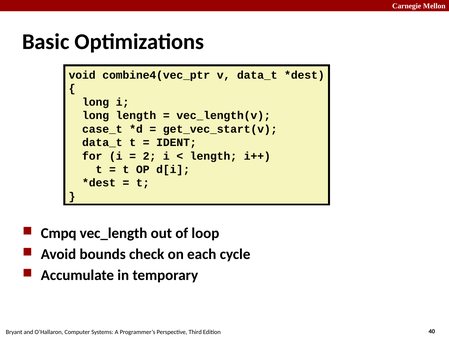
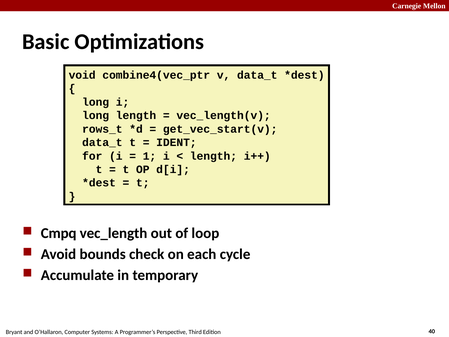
case_t: case_t -> rows_t (102, 129)
2: 2 -> 1 (149, 156)
